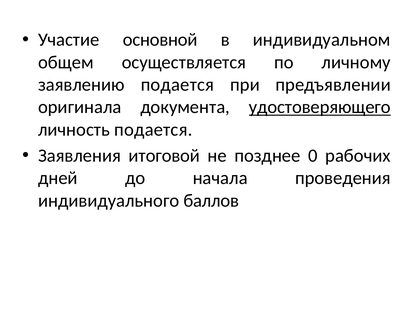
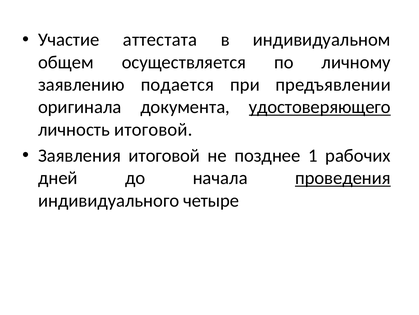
основной: основной -> аттестата (160, 40)
личность подается: подается -> итоговой (153, 129)
0: 0 -> 1 (313, 155)
проведения underline: none -> present (343, 178)
баллов: баллов -> четыре (211, 200)
